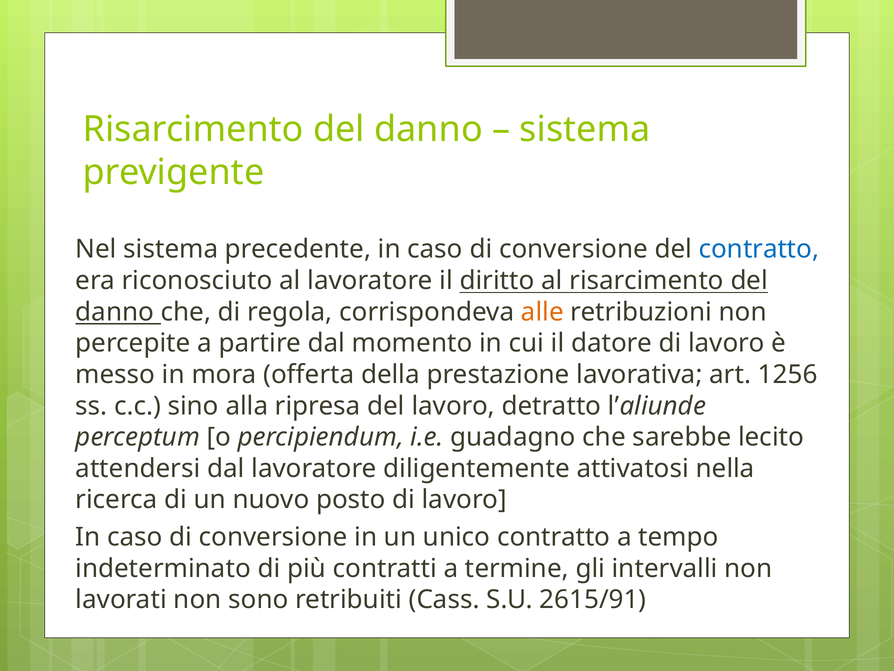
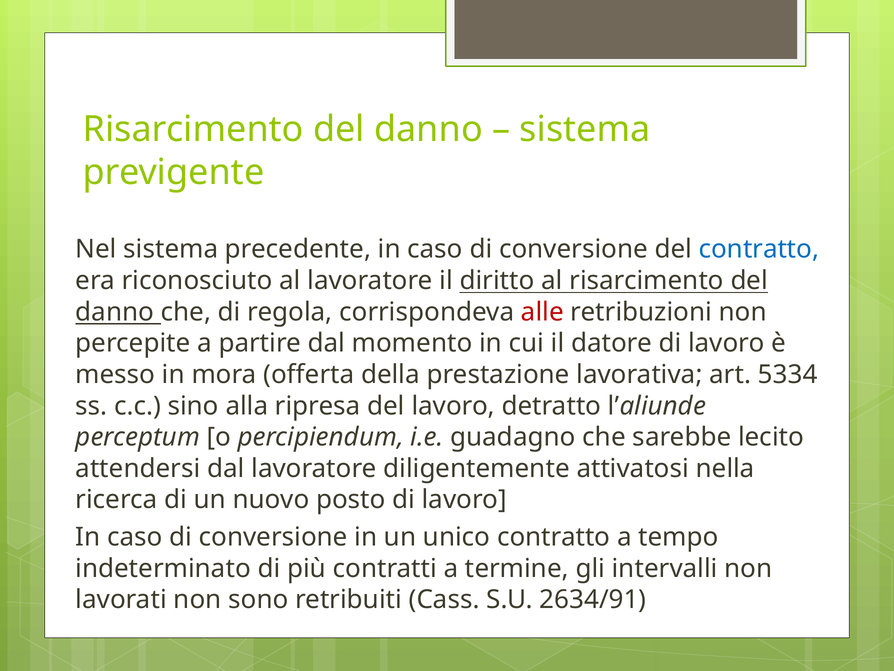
alle colour: orange -> red (542, 312)
1256: 1256 -> 5334 (788, 374)
2615/91: 2615/91 -> 2634/91 (593, 599)
